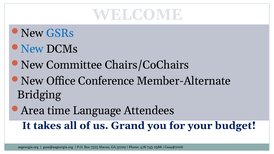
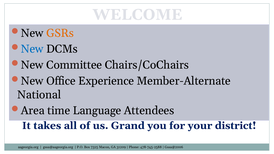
GSRs colour: blue -> orange (60, 33)
Conference: Conference -> Experience (106, 81)
Bridging: Bridging -> National (39, 95)
budget: budget -> district (236, 126)
